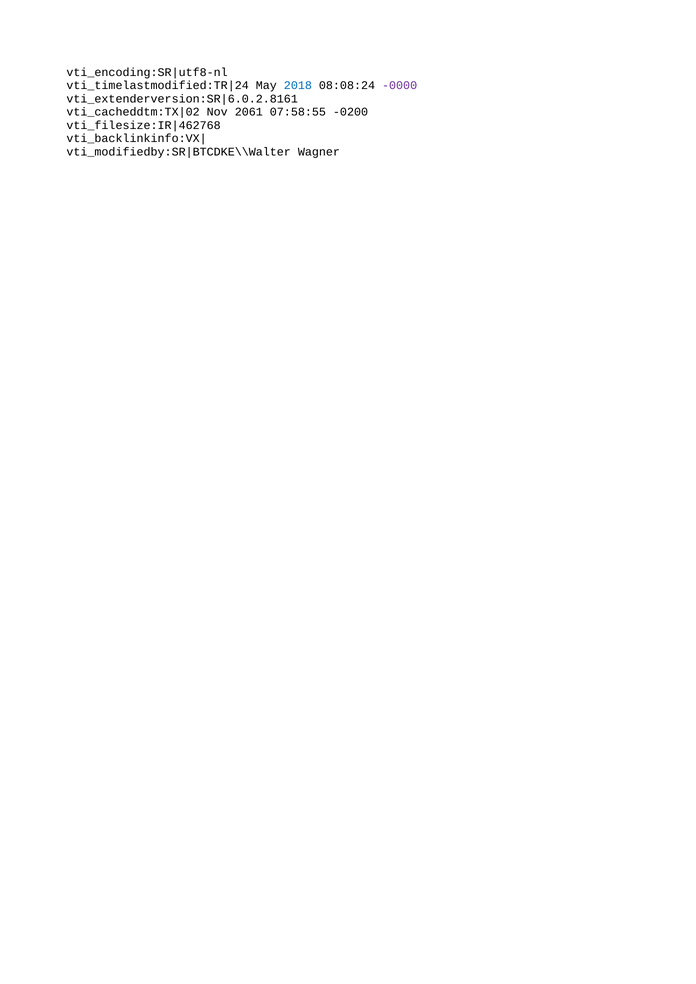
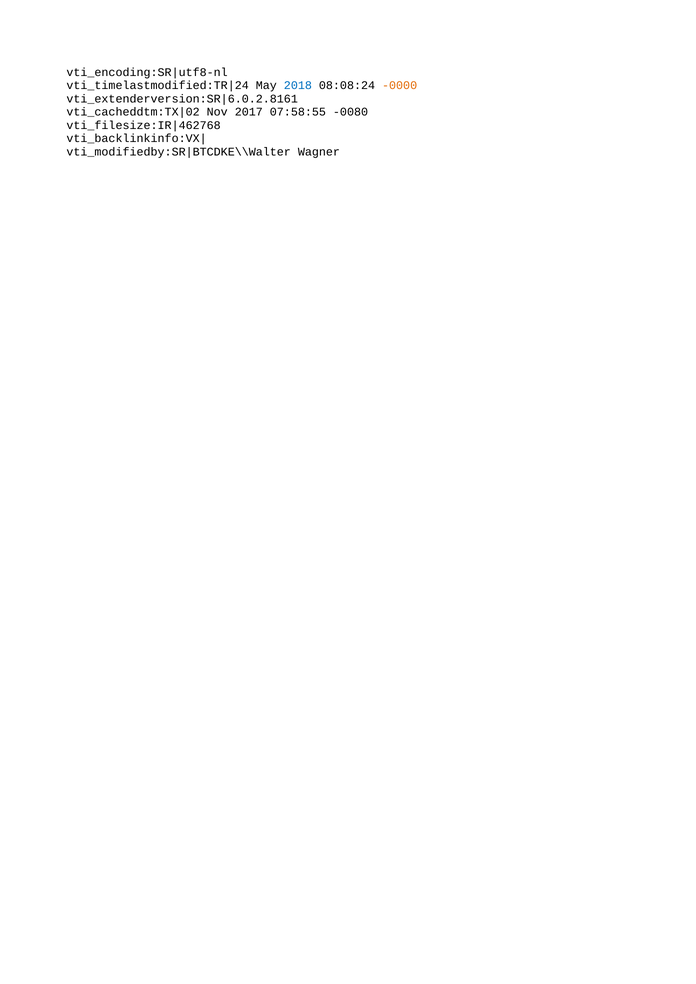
-0000 colour: purple -> orange (400, 85)
2061: 2061 -> 2017 (249, 112)
-0200: -0200 -> -0080 (351, 112)
